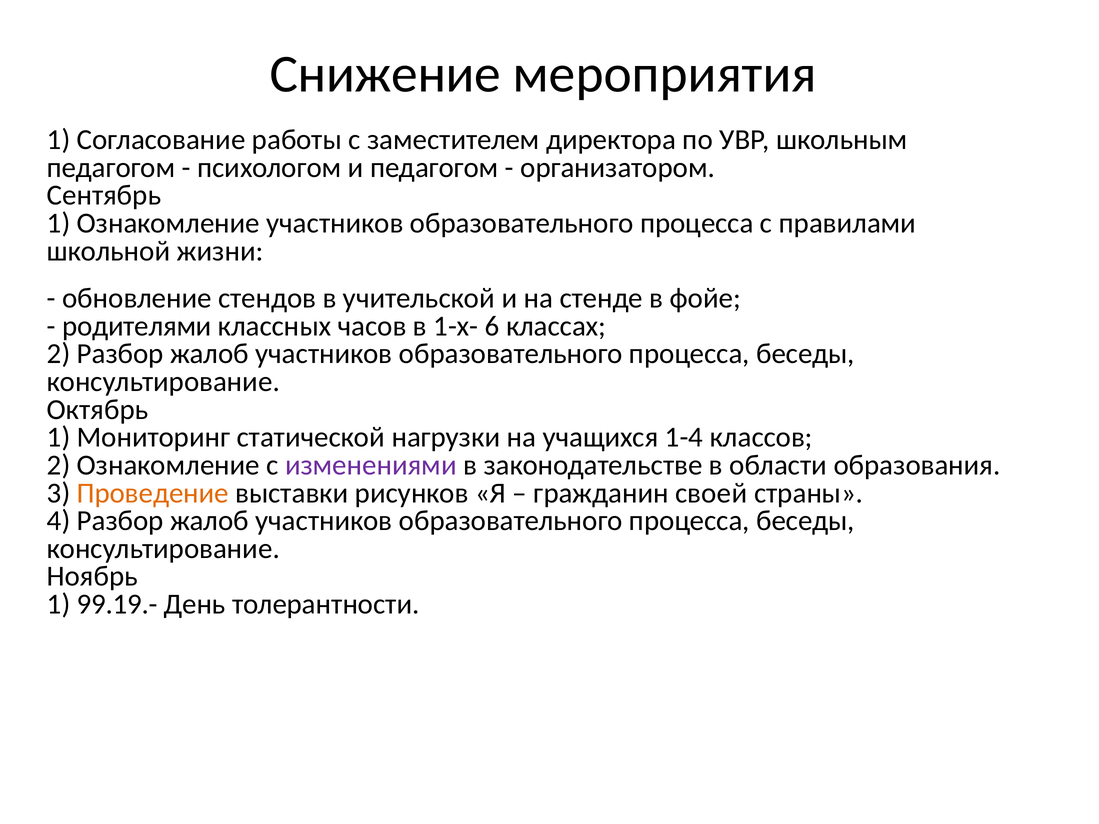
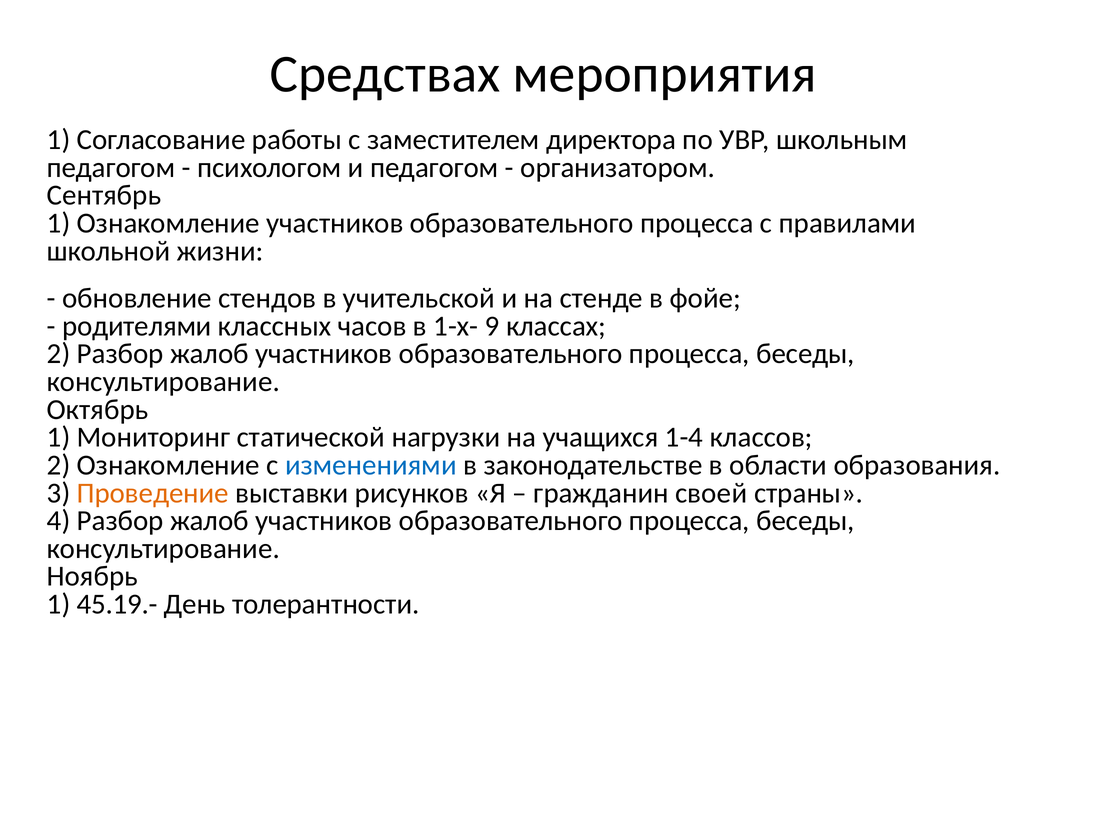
Снижение: Снижение -> Средствах (385, 74)
6: 6 -> 9 (492, 326)
изменениями colour: purple -> blue (371, 465)
99.19.-: 99.19.- -> 45.19.- (117, 604)
